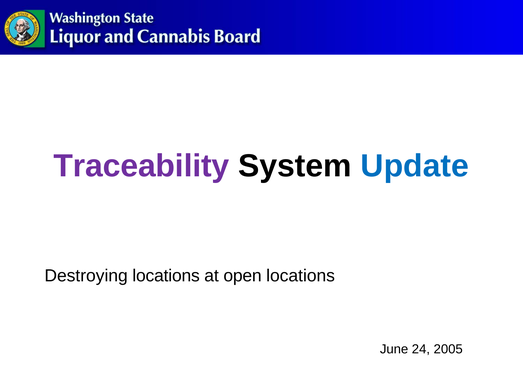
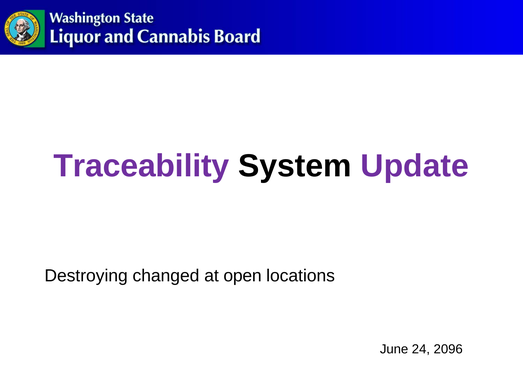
Update colour: blue -> purple (415, 166)
Destroying locations: locations -> changed (166, 276)
2005: 2005 -> 2096 (448, 349)
